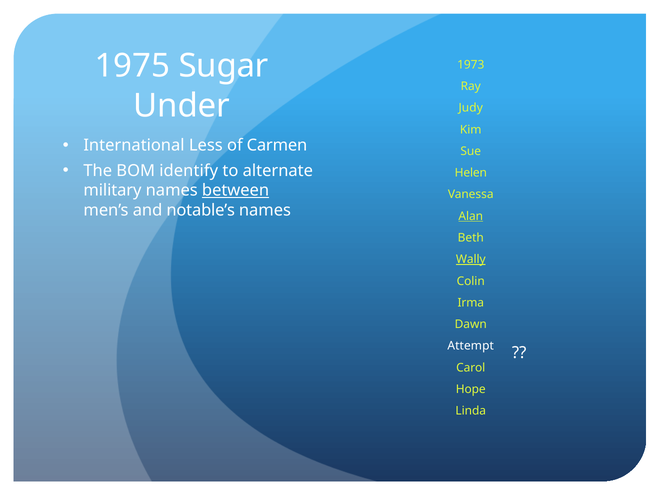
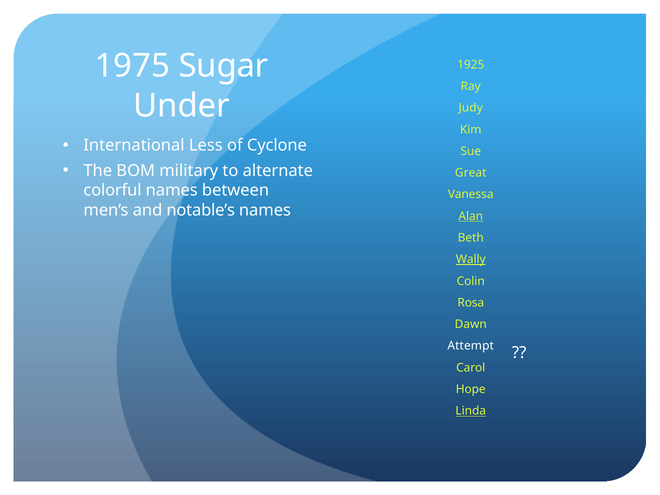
1973: 1973 -> 1925 (471, 65)
Carmen: Carmen -> Cyclone (277, 145)
identify: identify -> military (189, 171)
Helen: Helen -> Great (471, 173)
military: military -> colorful (113, 191)
between underline: present -> none (236, 191)
Irma: Irma -> Rosa (471, 303)
Linda underline: none -> present (471, 411)
